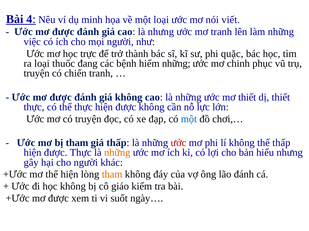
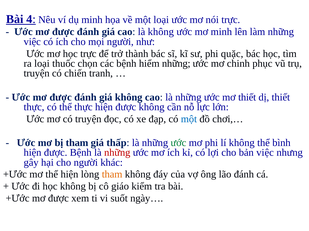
nói viết: viết -> trực (231, 20)
là nhưng: nhưng -> không (161, 32)
mơ tranh: tranh -> minh (221, 32)
đang: đang -> chọn (88, 64)
ước colour: red -> green (178, 143)
thể thấp: thấp -> bình (281, 143)
được Thực: Thực -> Bệnh (81, 153)
những colour: orange -> red (117, 153)
bản hiểu: hiểu -> việc (265, 153)
